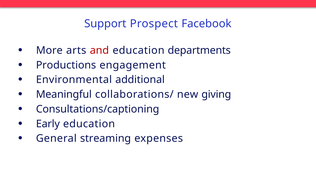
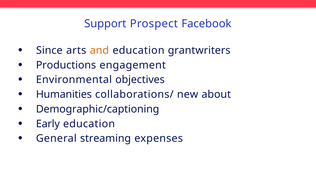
More: More -> Since (49, 51)
and colour: red -> orange (99, 51)
departments: departments -> grantwriters (199, 51)
additional: additional -> objectives (140, 80)
Meaningful: Meaningful -> Humanities (64, 95)
giving: giving -> about (216, 95)
Consultations/captioning: Consultations/captioning -> Demographic/captioning (98, 110)
